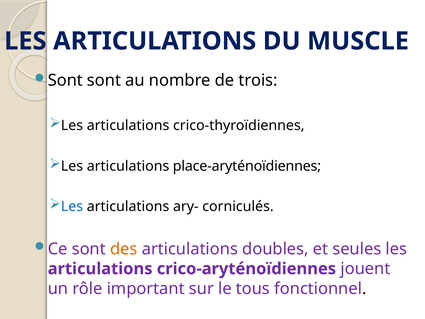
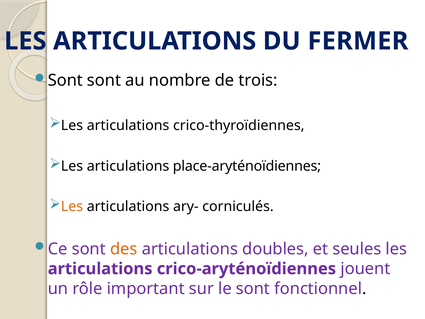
MUSCLE: MUSCLE -> FERMER (358, 41)
Les colour: blue -> orange (72, 206)
le tous: tous -> sont (253, 288)
